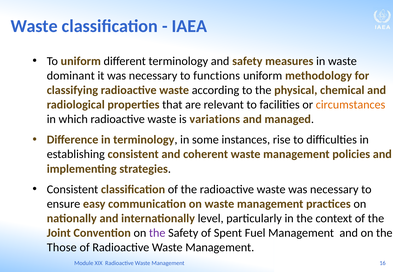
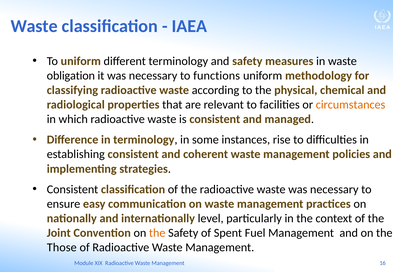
dominant: dominant -> obligation (71, 76)
is variations: variations -> consistent (215, 119)
the colour: purple -> orange (157, 233)
